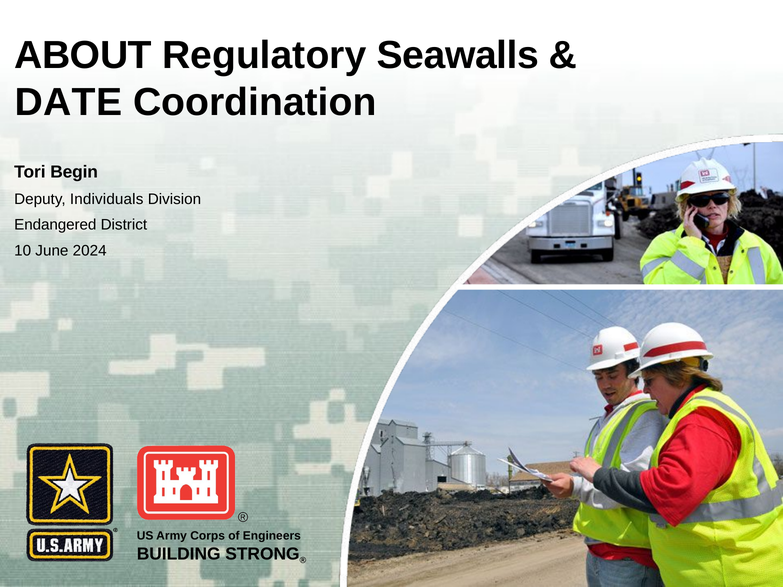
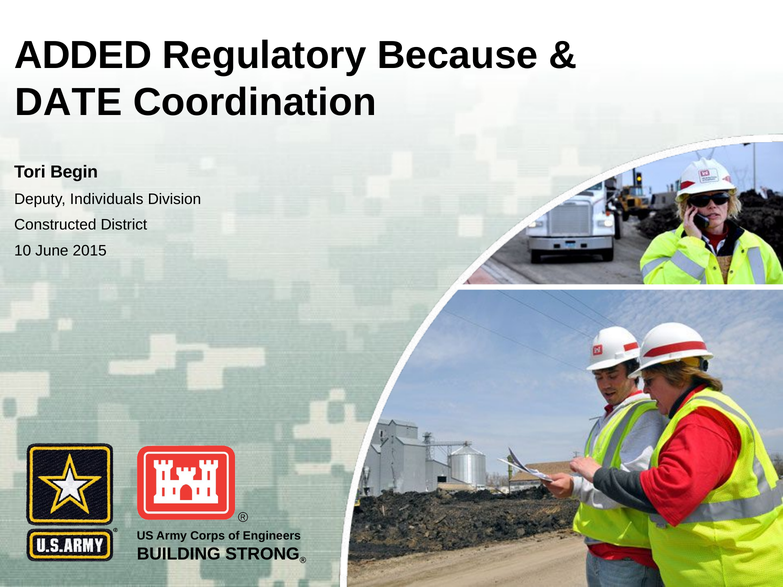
ABOUT: ABOUT -> ADDED (83, 55)
Seawalls: Seawalls -> Because (458, 55)
Endangered: Endangered -> Constructed (55, 225)
2024: 2024 -> 2015 (90, 251)
